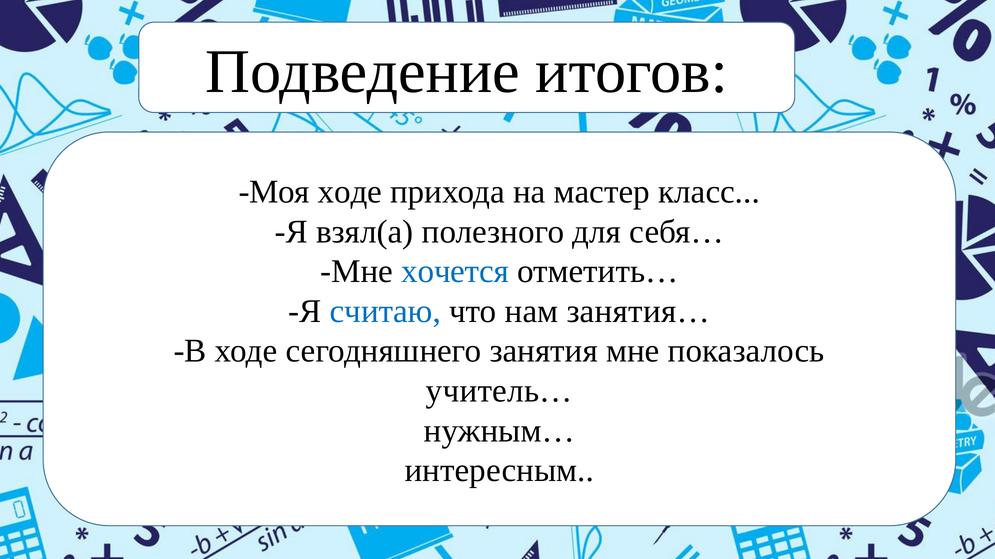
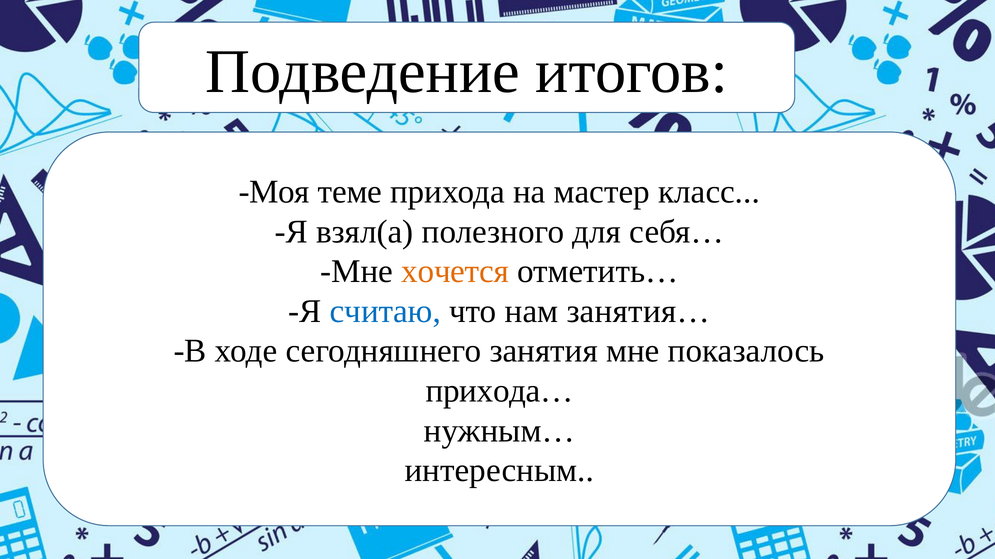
Моя ходе: ходе -> теме (350, 192)
хочется colour: blue -> orange (455, 272)
учитель…: учитель… -> прихода… (500, 391)
